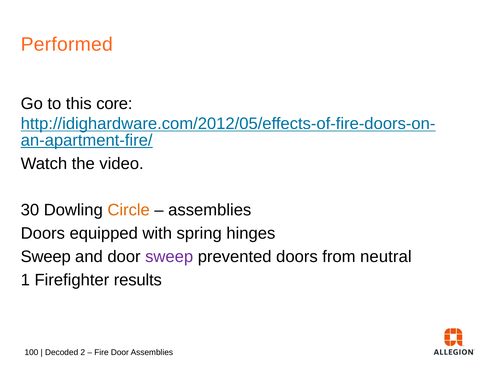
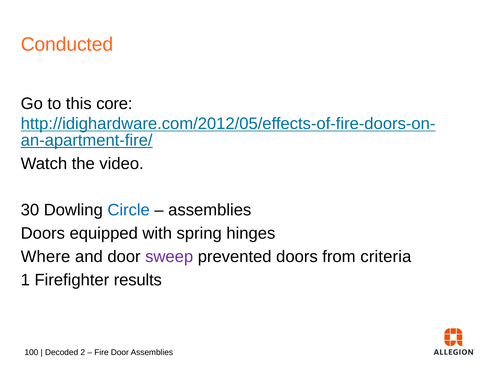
Performed: Performed -> Conducted (67, 45)
Circle colour: orange -> blue (129, 210)
Sweep: Sweep -> Where (46, 256)
neutral: neutral -> criteria (386, 256)
